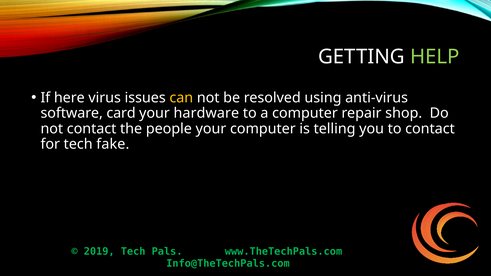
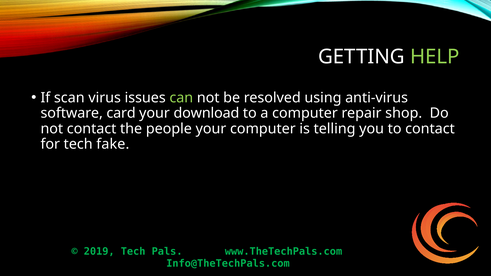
here: here -> scan (69, 98)
can colour: yellow -> light green (181, 98)
hardware: hardware -> download (206, 113)
